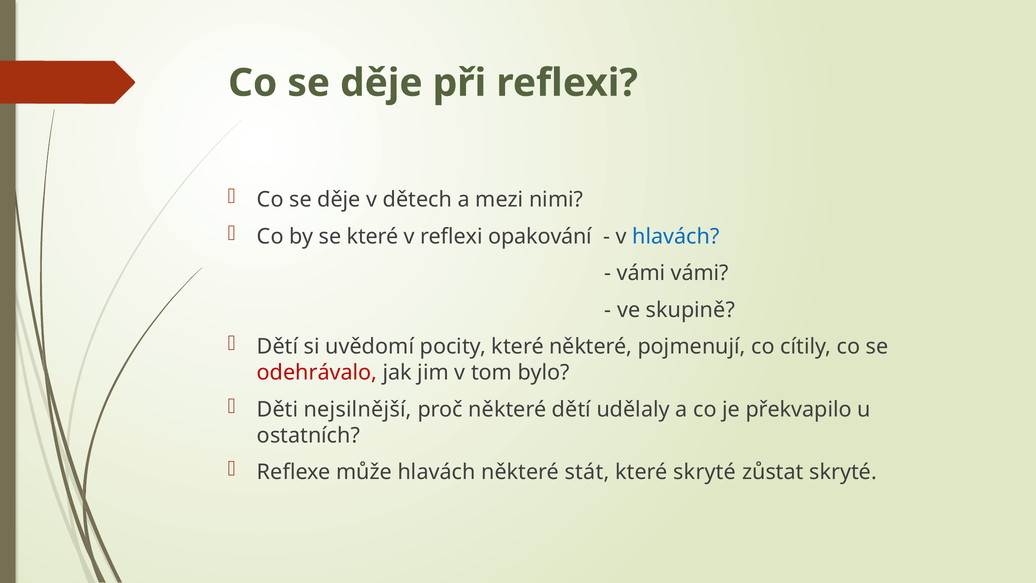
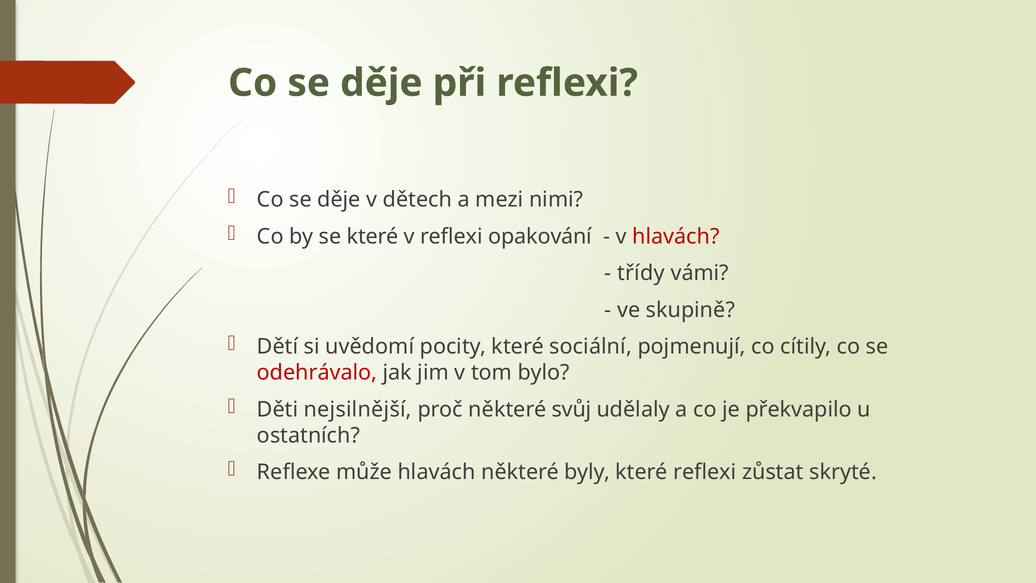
hlavách colour: blue -> red (676, 236)
vámi: vámi -> třídy (641, 273)
které některé: některé -> sociální (591, 347)
některé dětí: dětí -> svůj (572, 409)
stát: stát -> byly (587, 472)
které skryté: skryté -> reflexi (705, 472)
